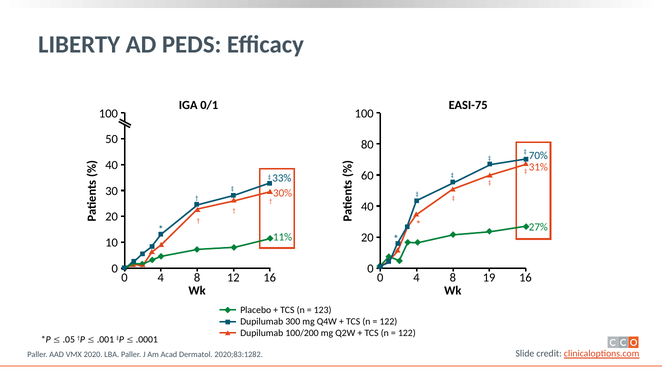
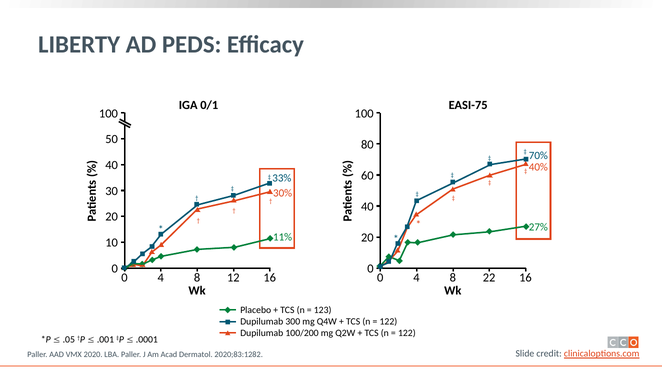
31%: 31% -> 40% (538, 167)
19: 19 -> 22 (489, 278)
